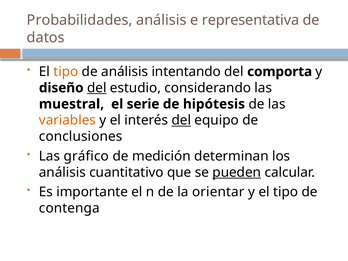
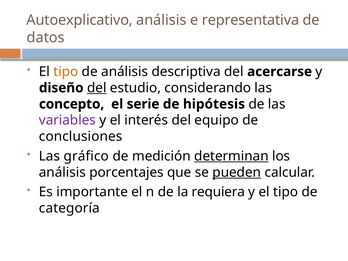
Probabilidades: Probabilidades -> Autoexplicativo (80, 20)
intentando: intentando -> descriptiva (186, 72)
comporta: comporta -> acercarse (280, 72)
muestral: muestral -> concepto (72, 104)
variables colour: orange -> purple (67, 120)
del underline: present -> none (181, 120)
determinan underline: none -> present (231, 156)
cuantitativo: cuantitativo -> porcentajes (126, 172)
orientar: orientar -> requiera (218, 192)
contenga: contenga -> categoría (69, 208)
